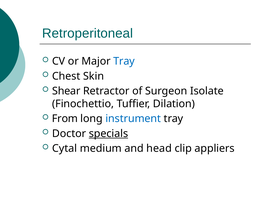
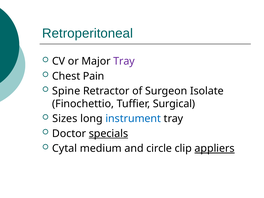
Tray colour: blue -> purple (124, 61)
Skin: Skin -> Pain (94, 76)
Shear: Shear -> Spine (66, 91)
Dilation: Dilation -> Surgical (174, 104)
From: From -> Sizes (65, 119)
head: head -> circle (159, 148)
appliers underline: none -> present (215, 148)
